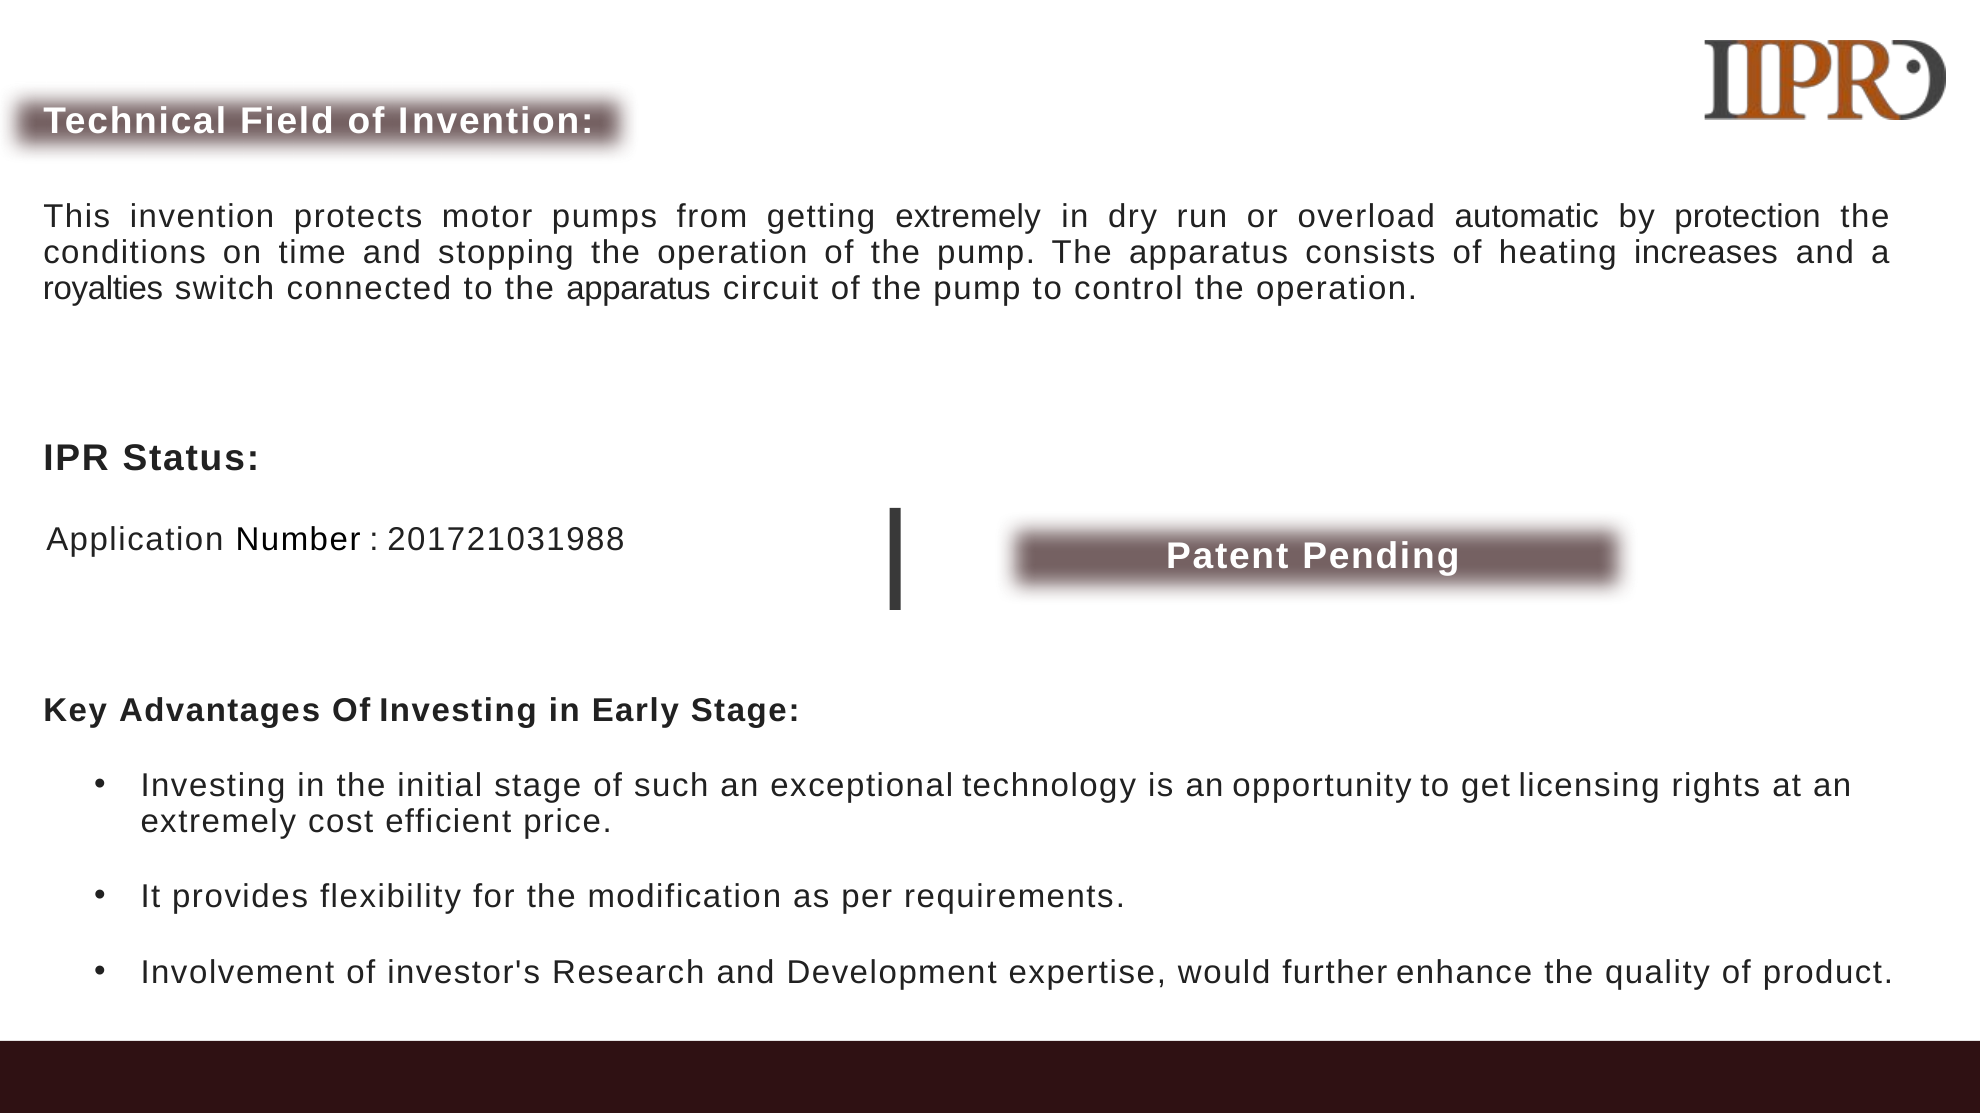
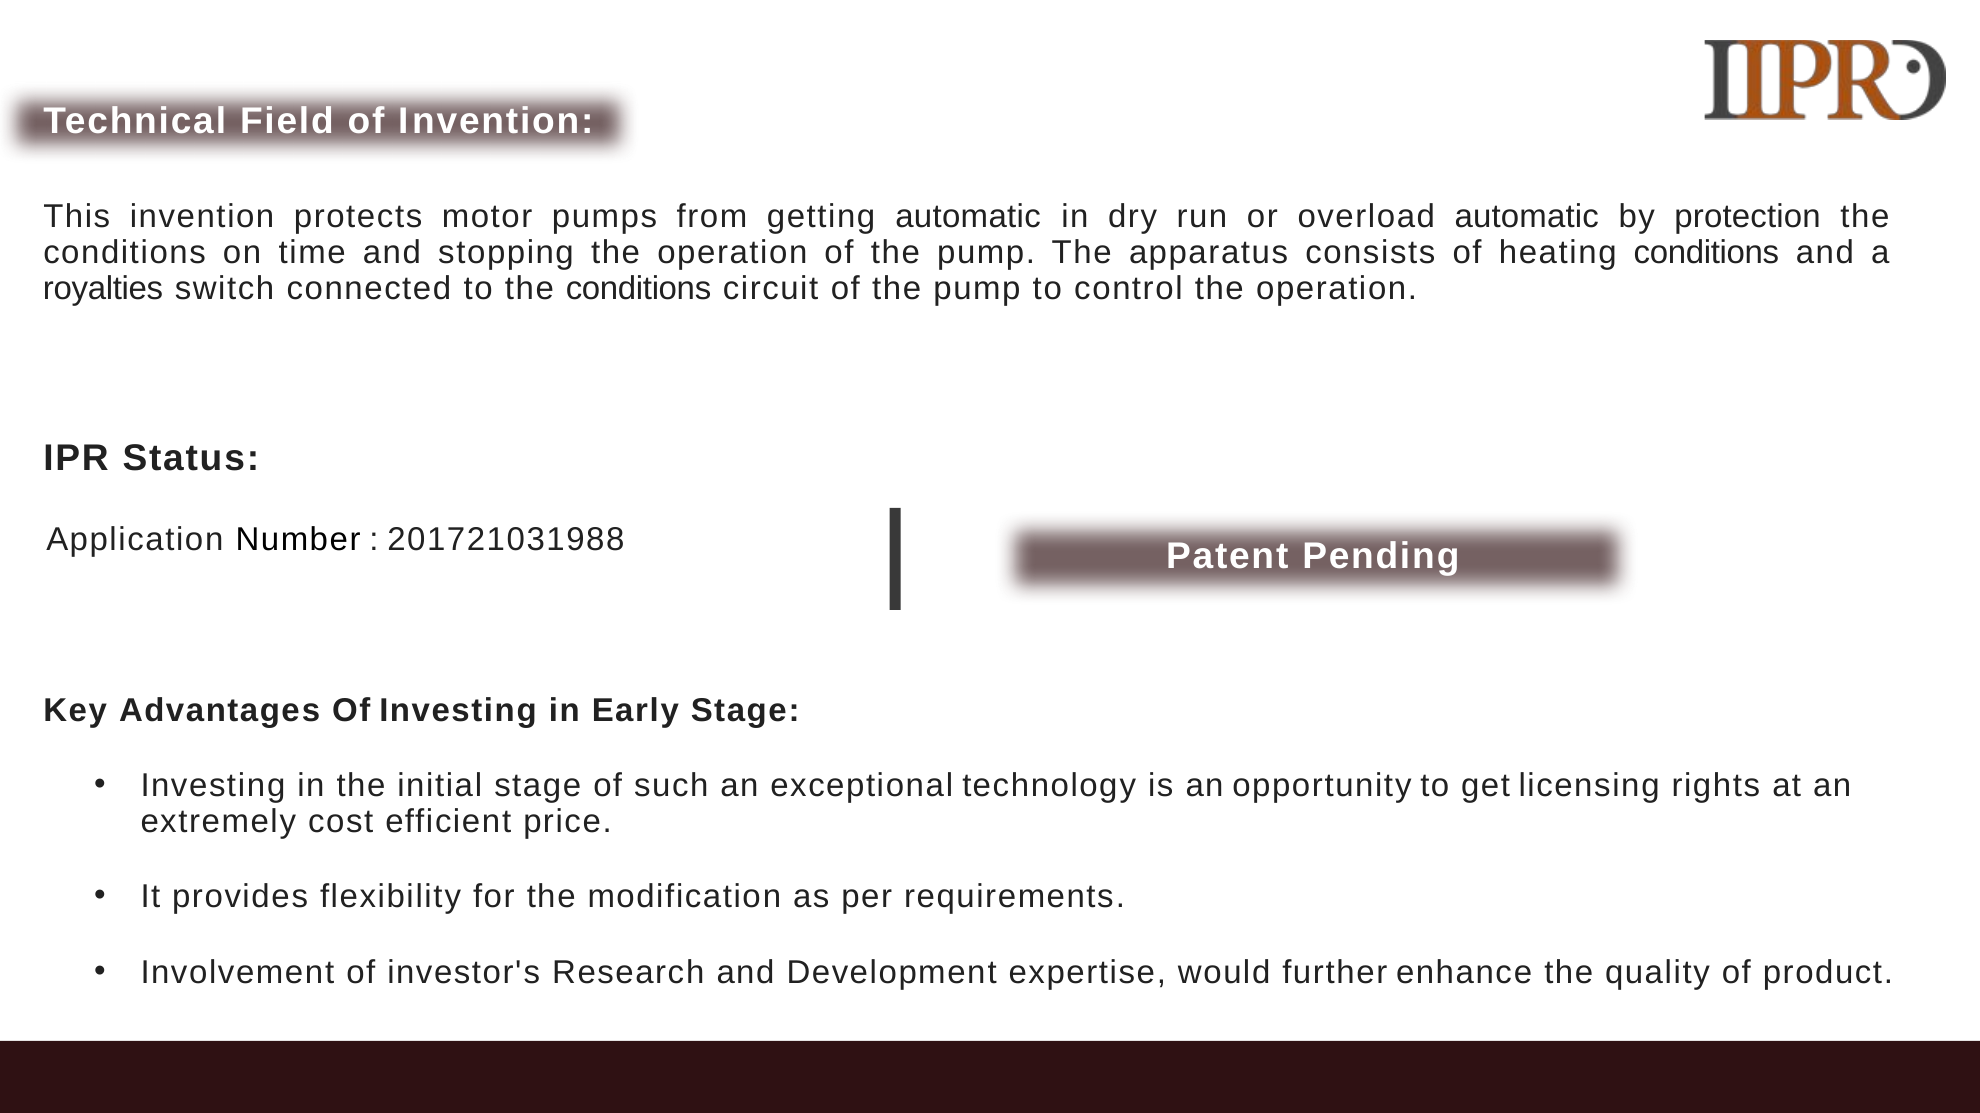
getting extremely: extremely -> automatic (968, 217)
heating increases: increases -> conditions (1706, 253)
to the apparatus: apparatus -> conditions (639, 289)
